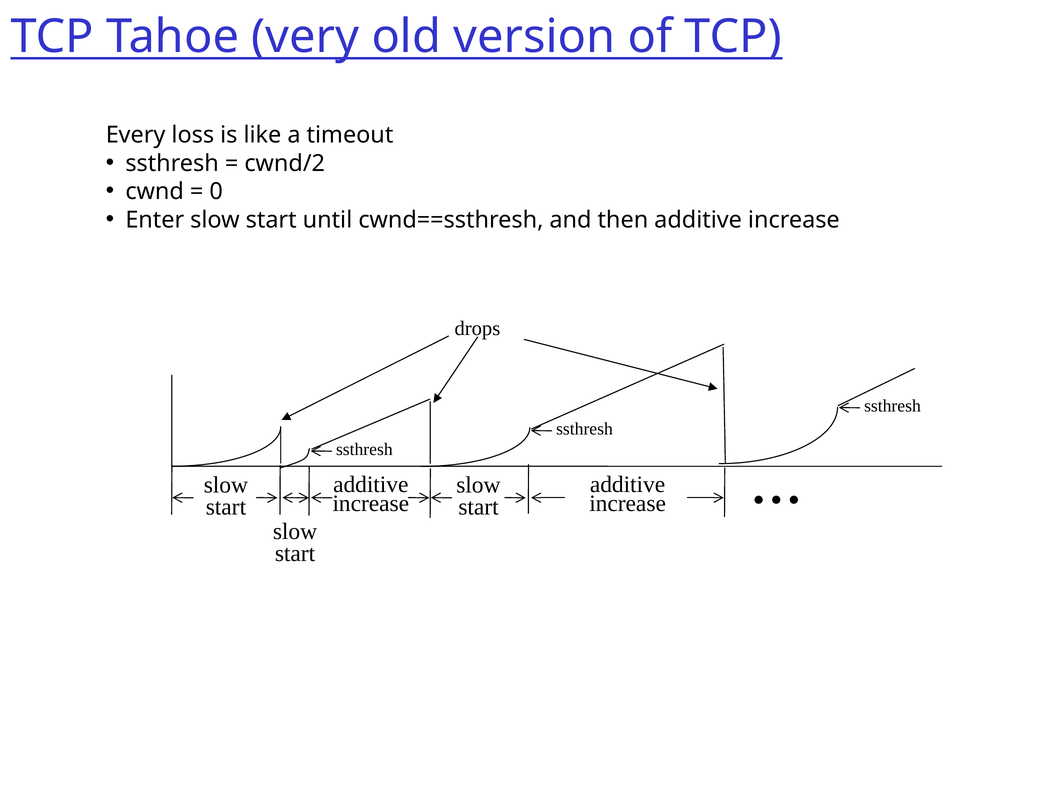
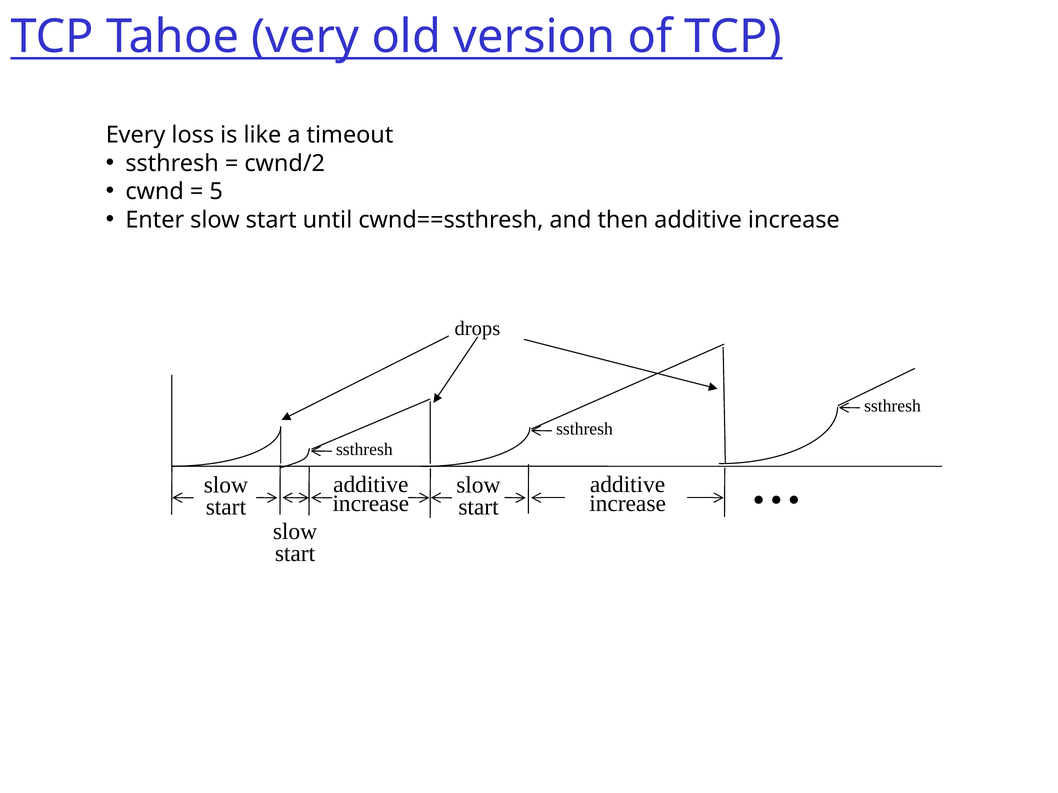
0: 0 -> 5 (216, 192)
